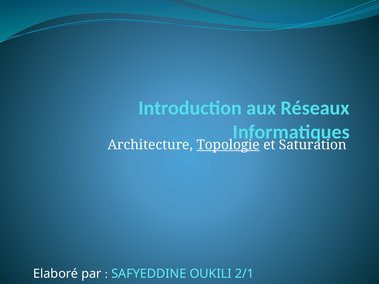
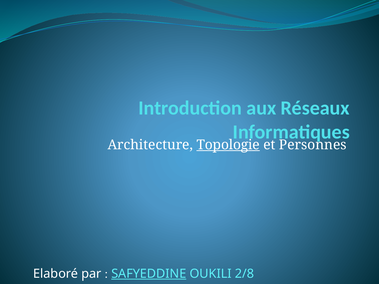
Saturation: Saturation -> Personnes (313, 145)
SAFYEDDINE underline: none -> present (149, 274)
2/1: 2/1 -> 2/8 (245, 274)
